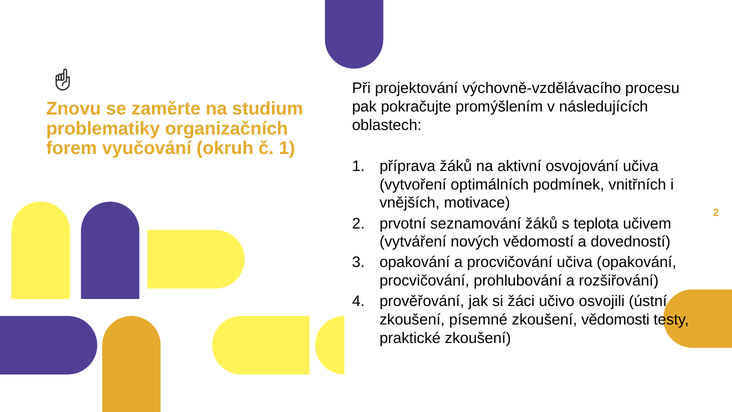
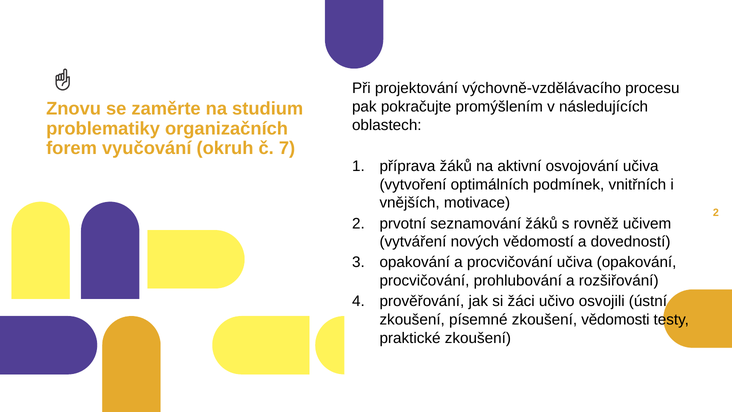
č 1: 1 -> 7 (287, 148)
teplota: teplota -> rovněž (596, 223)
